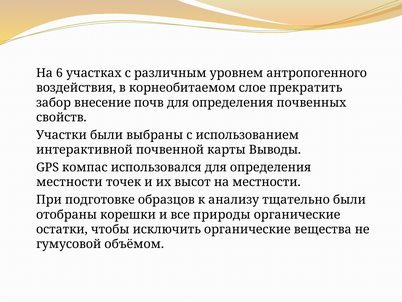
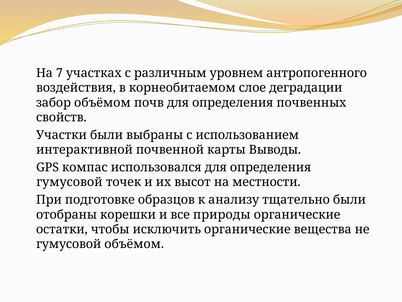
6: 6 -> 7 (59, 73)
прекратить: прекратить -> деградации (306, 88)
забор внесение: внесение -> объёмом (102, 102)
местности: местности -> гумусовой (69, 182)
